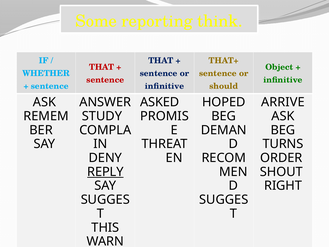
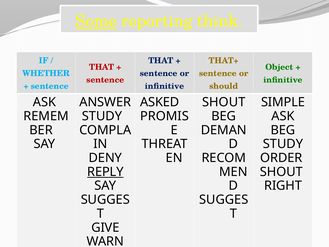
Some underline: none -> present (96, 21)
HOPED: HOPED -> SHOUT (224, 102)
ARRIVE: ARRIVE -> SIMPLE (283, 102)
TURNS: TURNS -> STUDY (283, 144)
THIS: THIS -> GIVE (105, 227)
